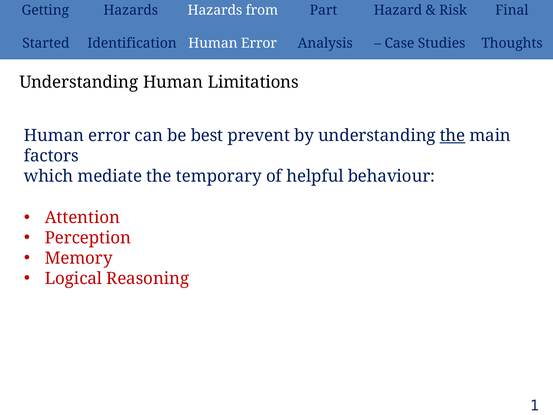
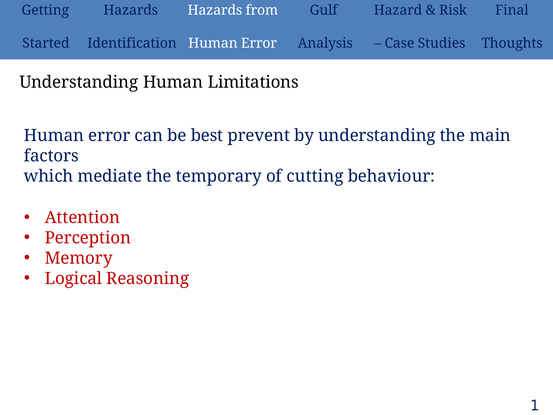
Part: Part -> Gulf (324, 10)
the underline: present -> none (453, 136)
helpful: helpful -> cutting (315, 176)
